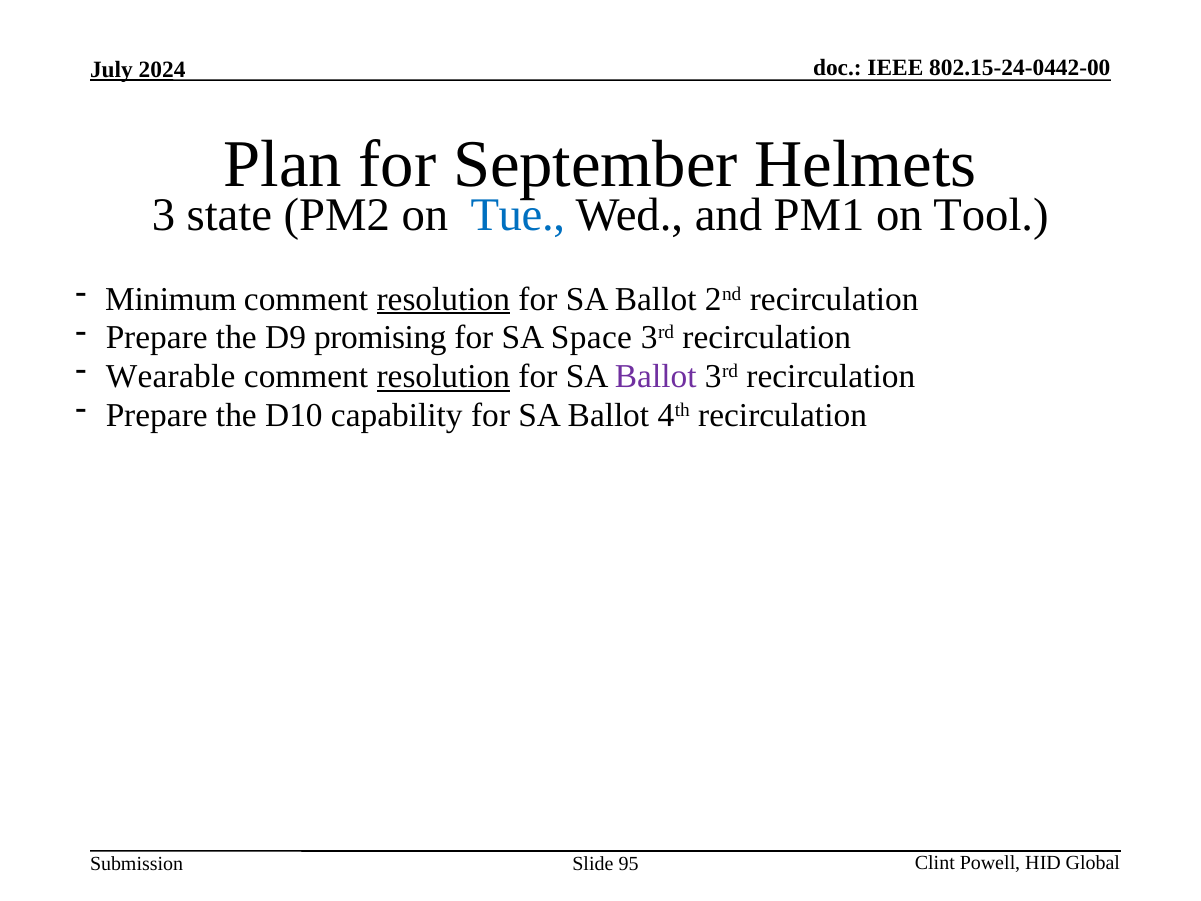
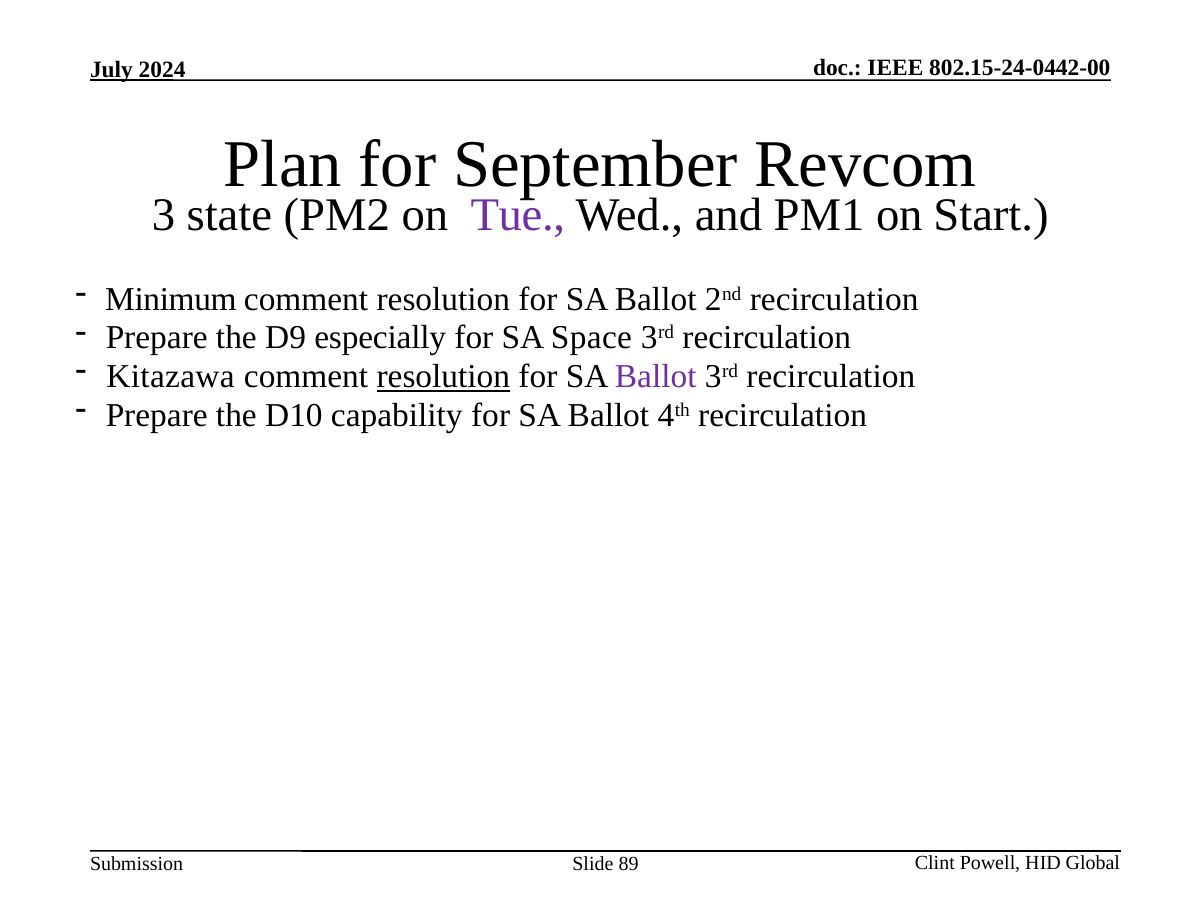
Helmets: Helmets -> Revcom (865, 165)
Tue colour: blue -> purple (518, 215)
Tool: Tool -> Start (991, 215)
resolution underline: present -> none (443, 299)
promising: promising -> especially (380, 338)
Wearable: Wearable -> Kitazawa (171, 376)
95: 95 -> 89 (629, 864)
